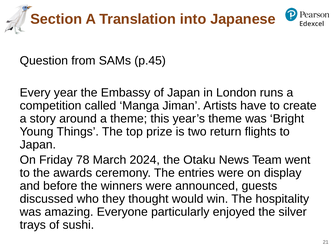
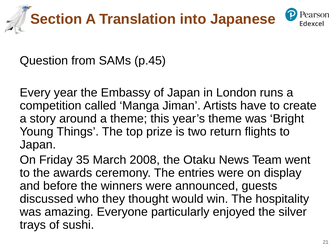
78: 78 -> 35 (83, 160)
2024: 2024 -> 2008 (145, 160)
